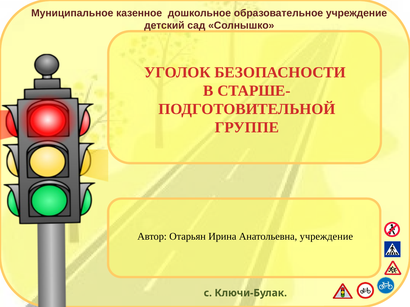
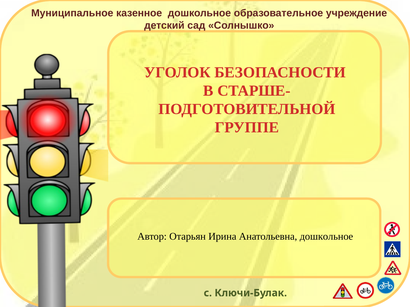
Анатольевна учреждение: учреждение -> дошкольное (326, 237)
